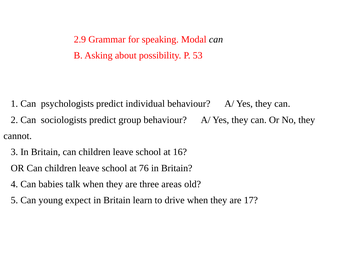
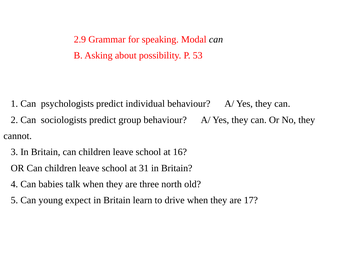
76: 76 -> 31 (144, 169)
areas: areas -> north (172, 185)
